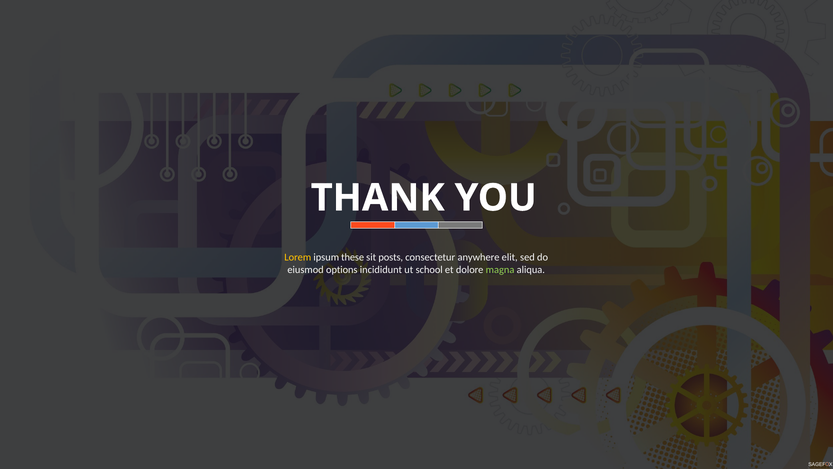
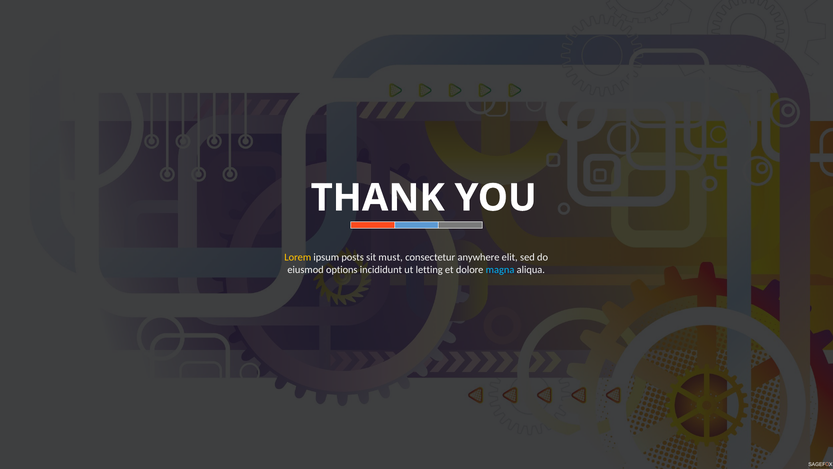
these: these -> posts (353, 257)
posts: posts -> must (391, 257)
school: school -> letting (429, 270)
magna colour: light green -> light blue (500, 270)
